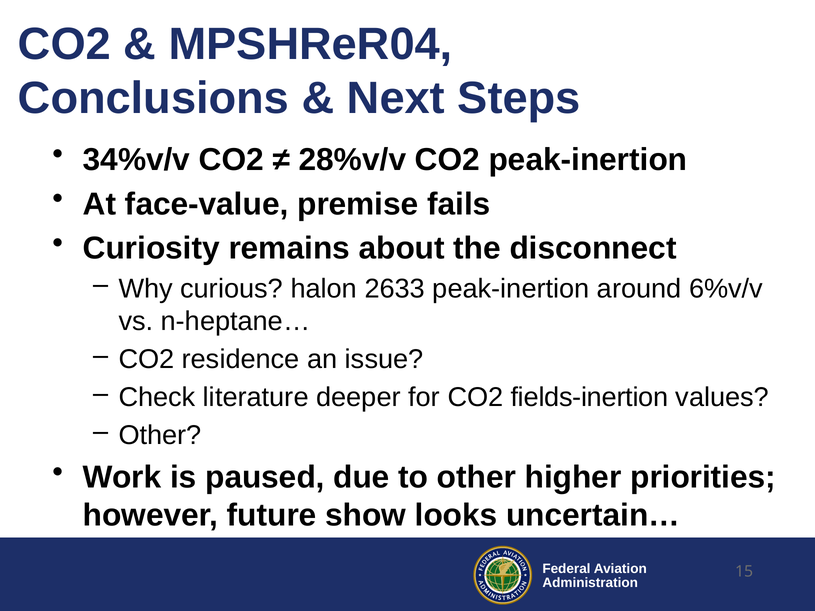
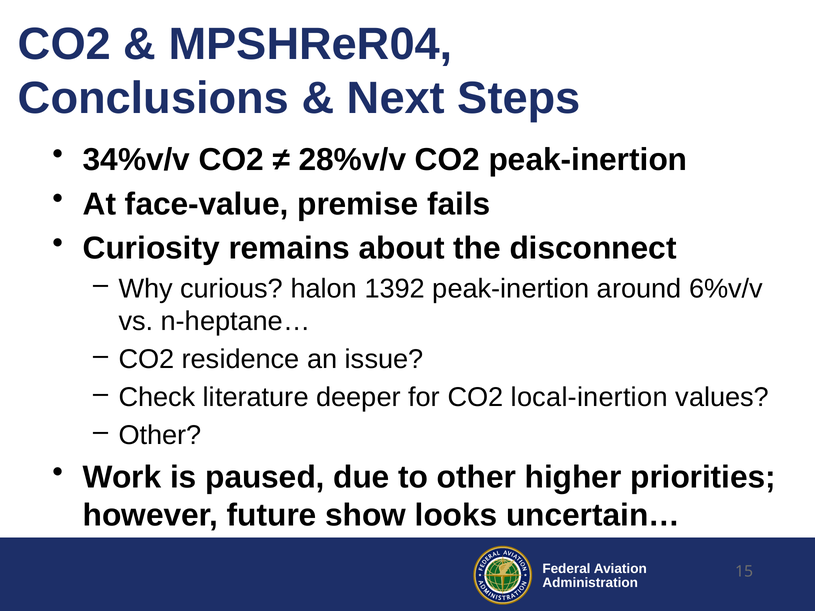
2633: 2633 -> 1392 (395, 289)
fields-inertion: fields-inertion -> local-inertion (589, 398)
